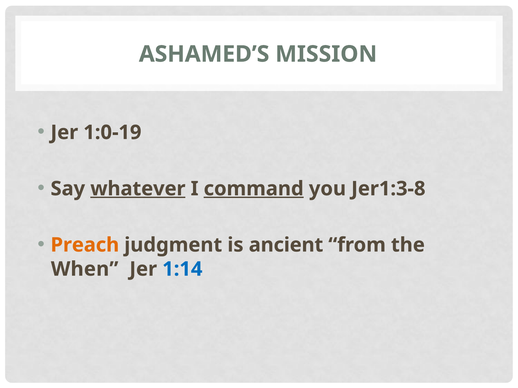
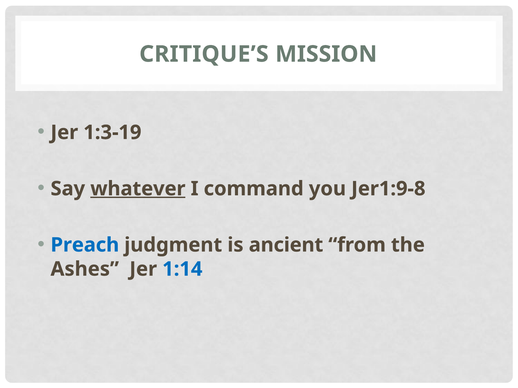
ASHAMED’S: ASHAMED’S -> CRITIQUE’S (204, 54)
1:0-19: 1:0-19 -> 1:3-19 (112, 133)
command underline: present -> none (254, 189)
Jer1:3-8: Jer1:3-8 -> Jer1:9-8 (388, 189)
Preach colour: orange -> blue (85, 245)
When: When -> Ashes (85, 269)
